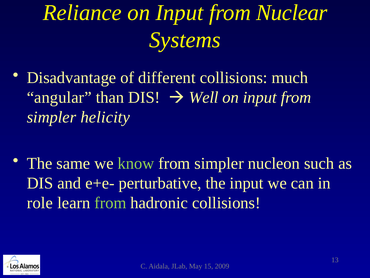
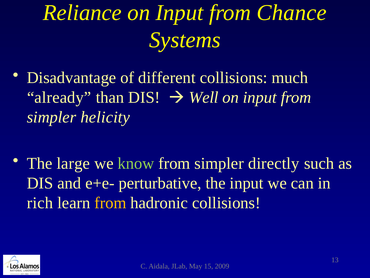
Nuclear: Nuclear -> Chance (292, 13)
angular: angular -> already (59, 97)
same: same -> large (73, 163)
nucleon: nucleon -> directly (274, 163)
role: role -> rich (40, 203)
from colour: light green -> yellow (110, 203)
